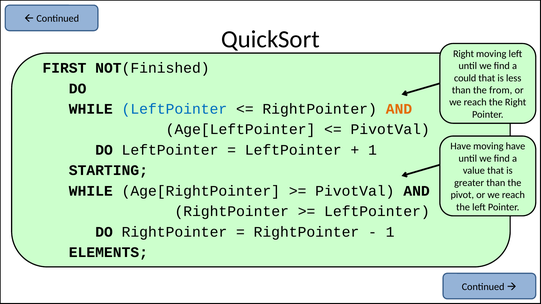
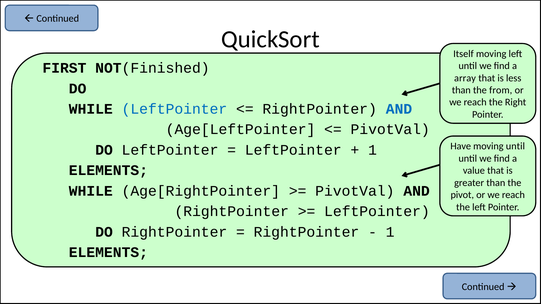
Right: Right -> Itself (463, 54)
could: could -> array (465, 78)
AND colour: orange -> blue (399, 109)
moving have: have -> until (515, 146)
STARTING: STARTING -> ELEMENTS (108, 171)
